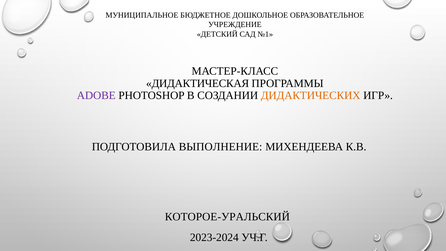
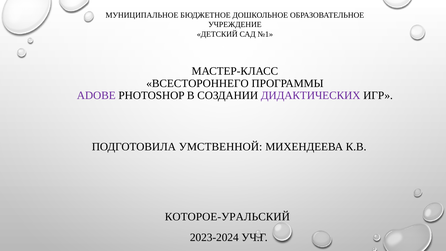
ДИДАКТИЧЕСКАЯ: ДИДАКТИЧЕСКАЯ -> ВСЕСТОРОННЕГО (197, 83)
ДИДАКТИЧЕСКИХ colour: orange -> purple (311, 95)
ВЫПОЛНЕНИЕ: ВЫПОЛНЕНИЕ -> УМСТВЕННОЙ (221, 147)
